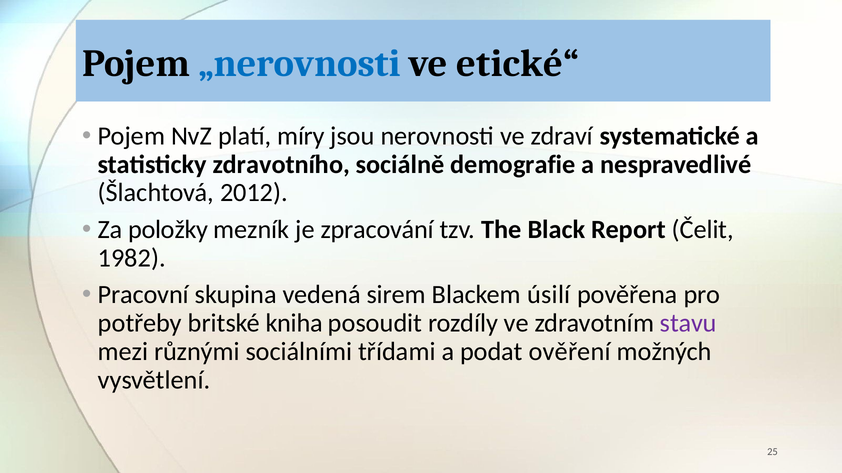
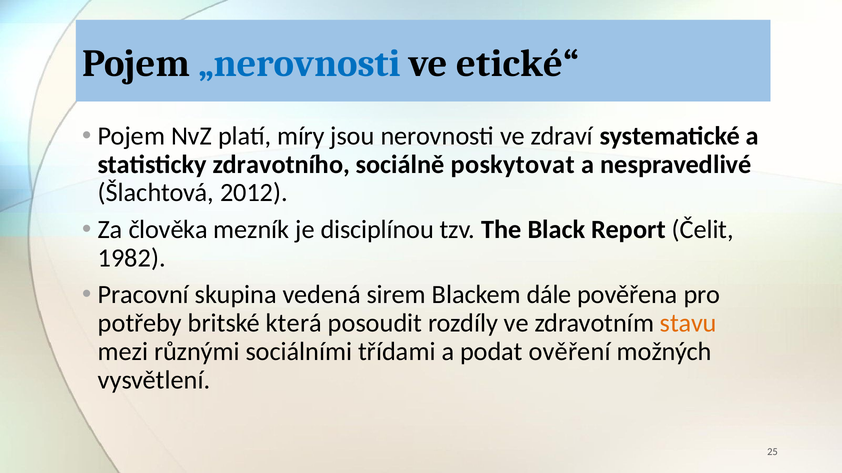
demografie: demografie -> poskytovat (513, 165)
položky: položky -> člověka (168, 230)
zpracování: zpracování -> disciplínou (377, 230)
úsilí: úsilí -> dále (549, 295)
kniha: kniha -> která (294, 324)
stavu colour: purple -> orange (688, 324)
